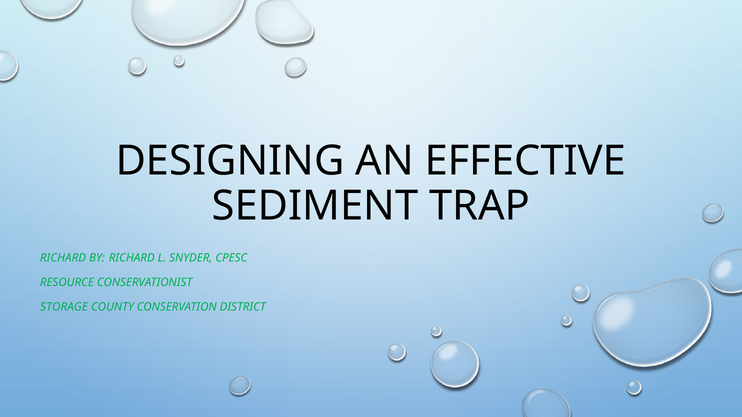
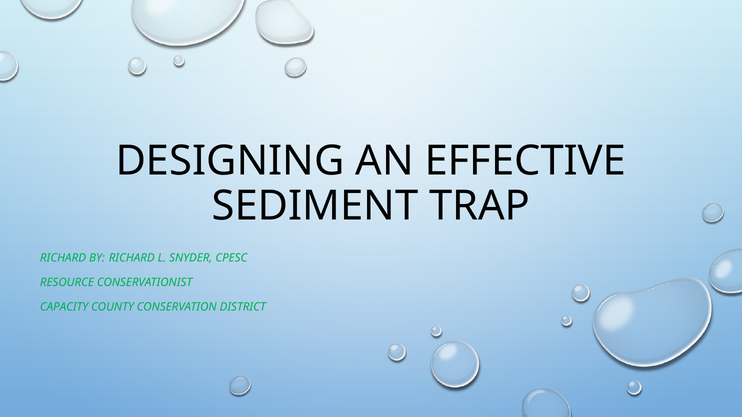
STORAGE: STORAGE -> CAPACITY (64, 307)
